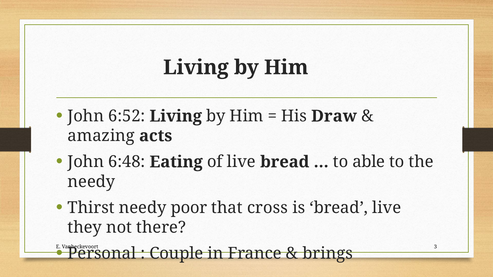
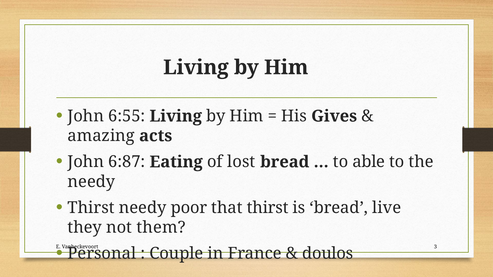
6:52: 6:52 -> 6:55 (127, 116)
Draw: Draw -> Gives (334, 116)
6:48: 6:48 -> 6:87 (127, 162)
of live: live -> lost (241, 162)
that cross: cross -> thirst (268, 208)
there: there -> them (161, 228)
brings: brings -> doulos (328, 254)
